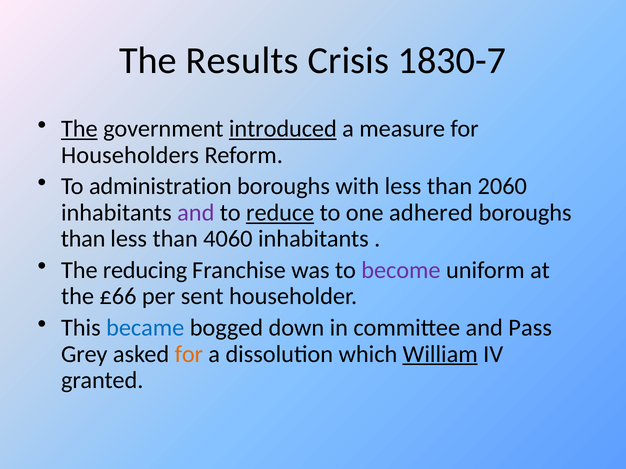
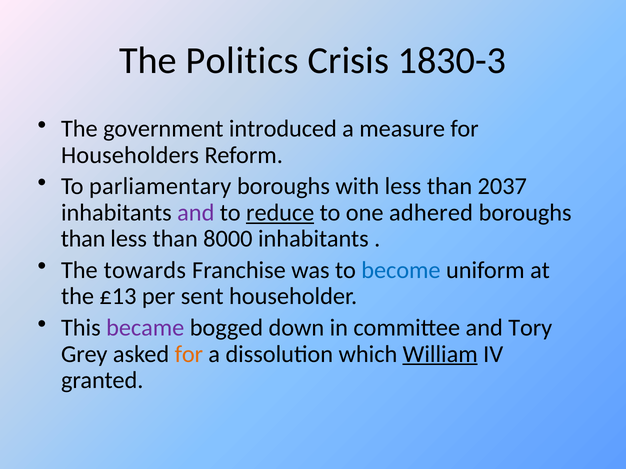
Results: Results -> Politics (242, 61)
1830-7: 1830-7 -> 1830-3 (452, 61)
The underline: present -> none (79, 129)
introduced underline: present -> none (283, 129)
administration: administration -> parliamentary (160, 187)
2060: 2060 -> 2037 (502, 187)
4060: 4060 -> 8000 (228, 239)
reducing: reducing -> towards (145, 270)
become colour: purple -> blue (401, 270)
£66: £66 -> £13 (118, 297)
became colour: blue -> purple (145, 328)
Pass: Pass -> Tory (530, 328)
